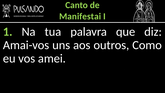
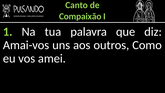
Manifestai: Manifestai -> Compaixão (80, 16)
